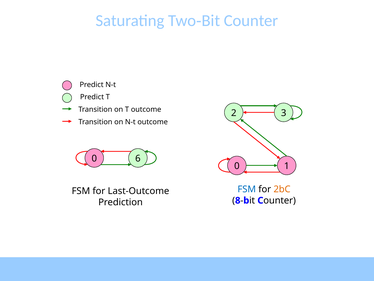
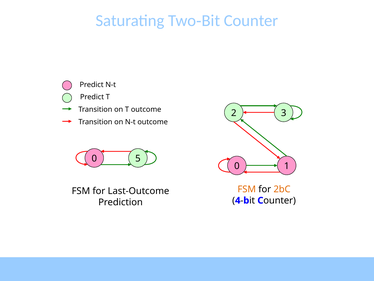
6: 6 -> 5 (138, 158)
FSM colour: blue -> orange (247, 189)
8: 8 -> 4 (238, 200)
